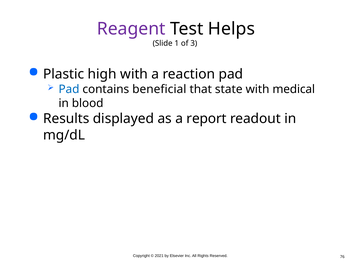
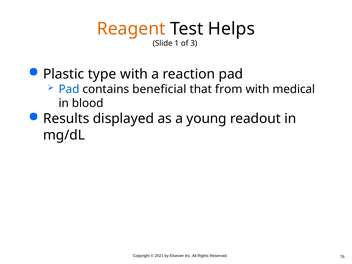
Reagent colour: purple -> orange (131, 29)
high: high -> type (102, 74)
state: state -> from (229, 89)
report: report -> young (207, 119)
